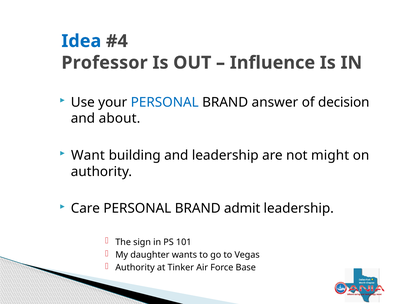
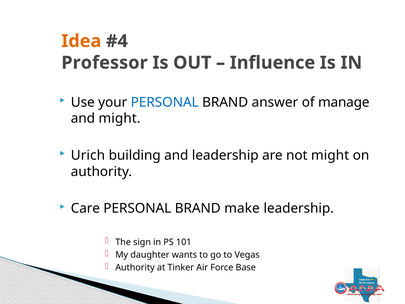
Idea colour: blue -> orange (81, 41)
decision: decision -> manage (344, 102)
and about: about -> might (120, 118)
Want: Want -> Urich (88, 155)
admit: admit -> make (242, 208)
